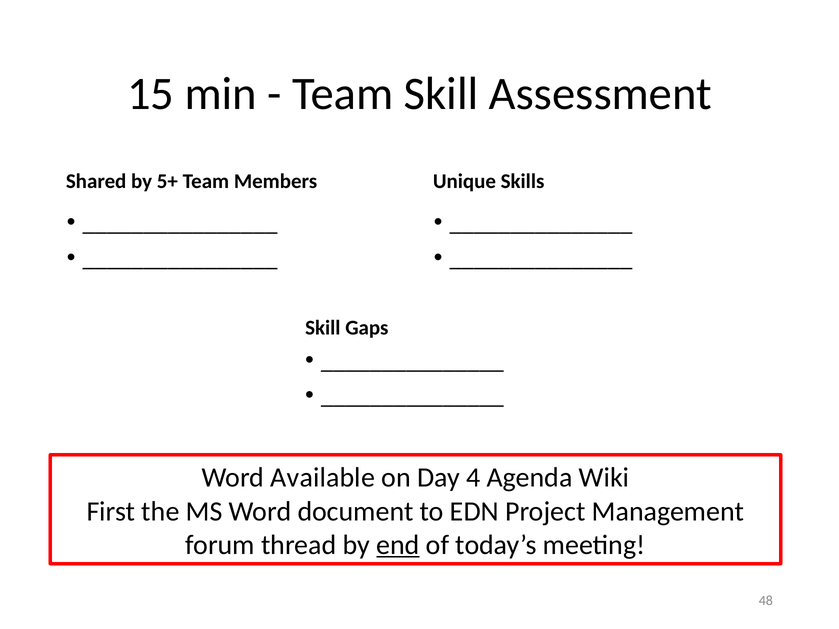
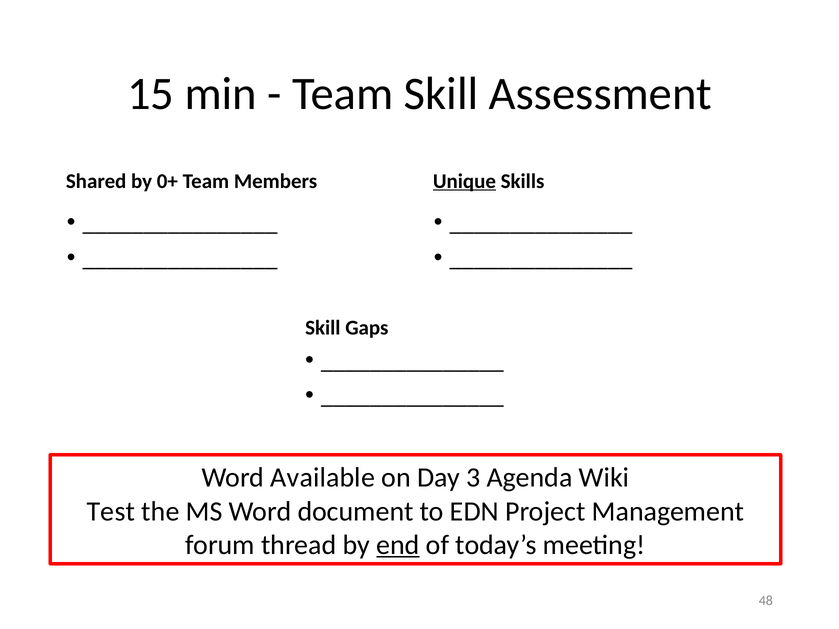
5+: 5+ -> 0+ (167, 181)
Unique underline: none -> present (464, 181)
4: 4 -> 3 (473, 478)
First: First -> Test (111, 511)
